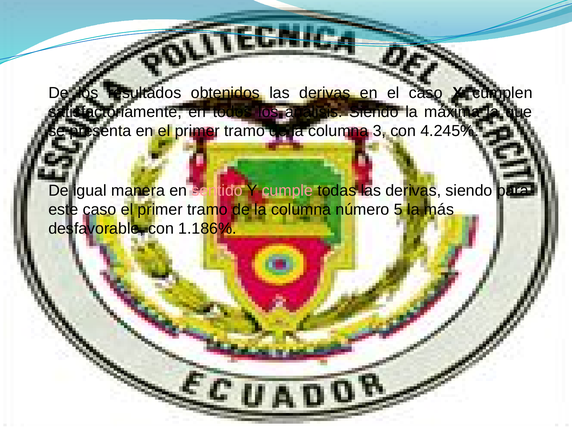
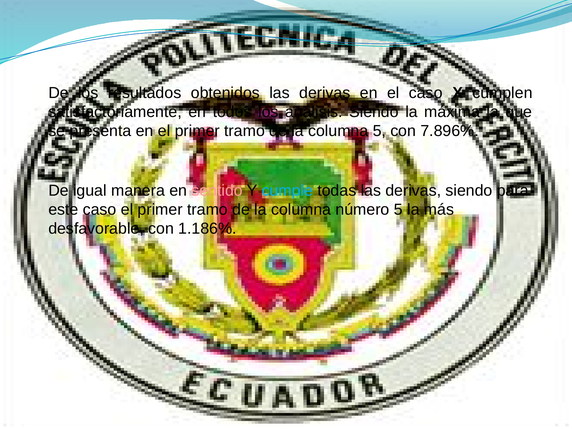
columna 3: 3 -> 5 (379, 131)
4.245%: 4.245% -> 7.896% (450, 131)
cumple colour: pink -> light blue (287, 190)
